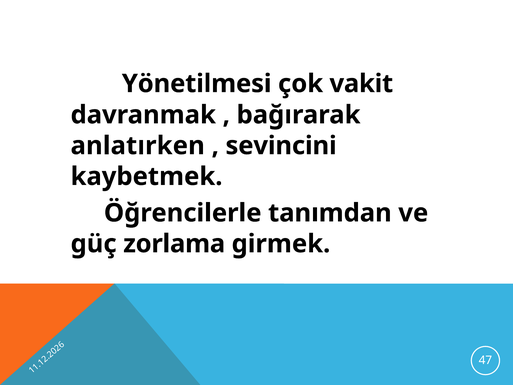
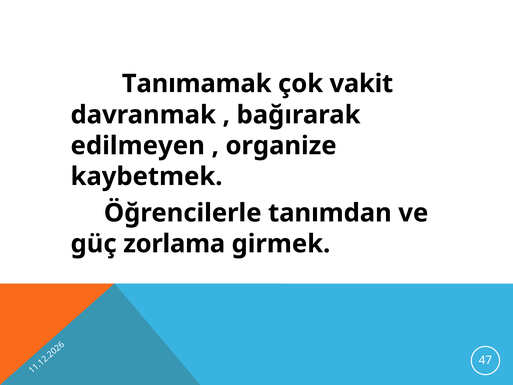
Yönetilmesi: Yönetilmesi -> Tanımamak (197, 84)
anlatırken: anlatırken -> edilmeyen (138, 146)
sevincini: sevincini -> organize (281, 146)
